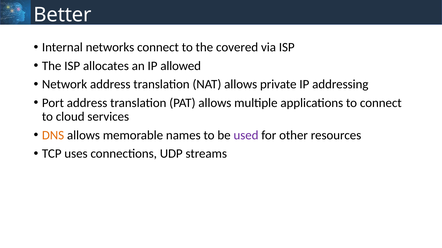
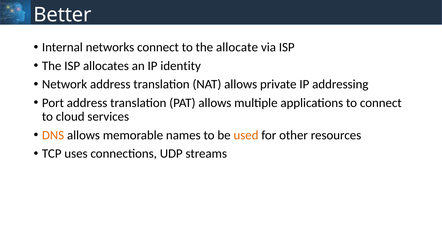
covered: covered -> allocate (237, 47)
allowed: allowed -> identity (181, 66)
used colour: purple -> orange (246, 136)
